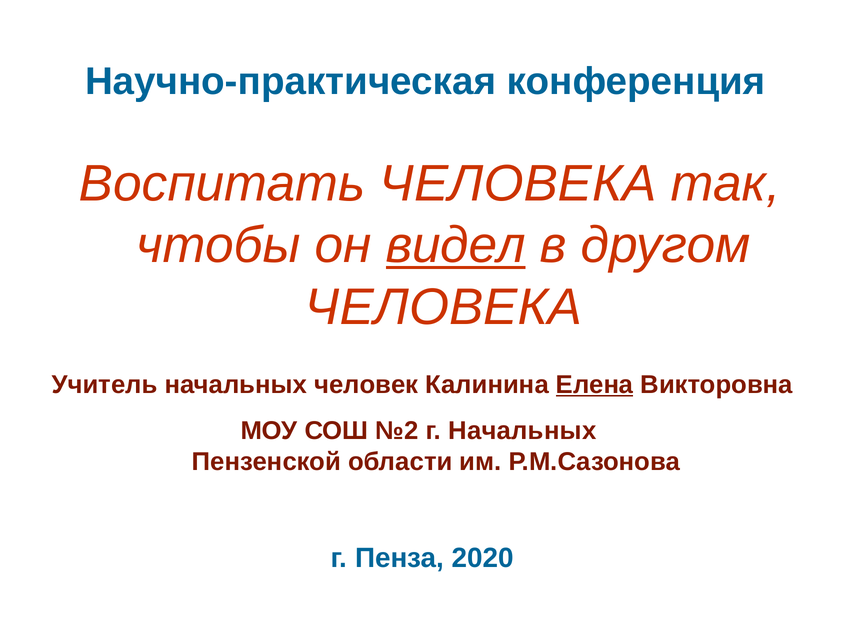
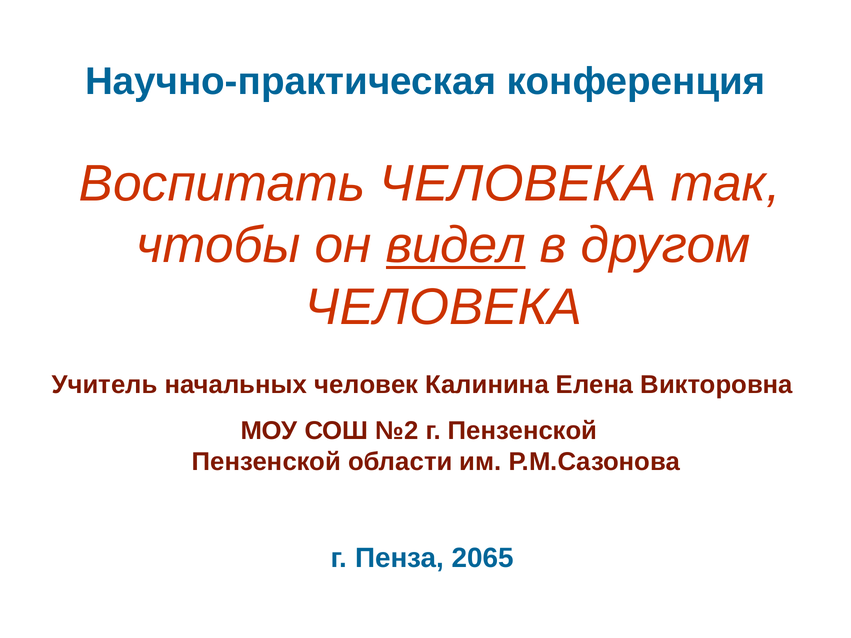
Елена underline: present -> none (595, 385)
г Начальных: Начальных -> Пензенской (522, 431)
2020: 2020 -> 2065 (483, 558)
